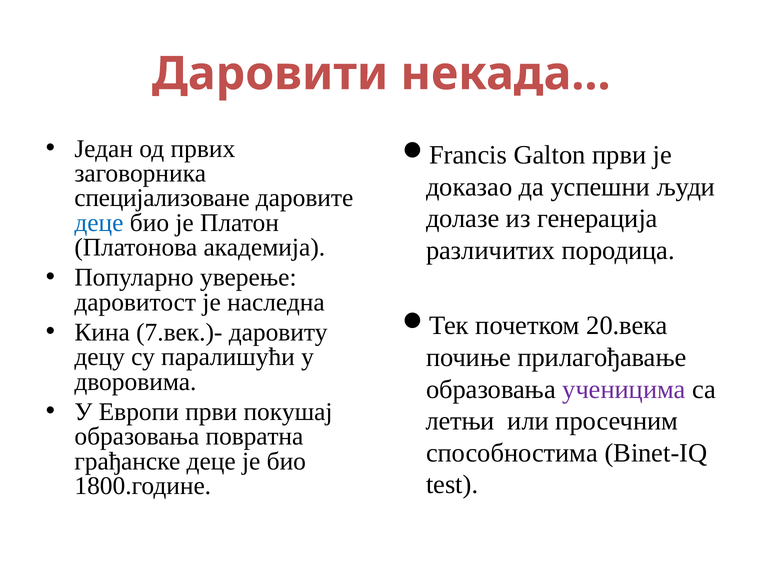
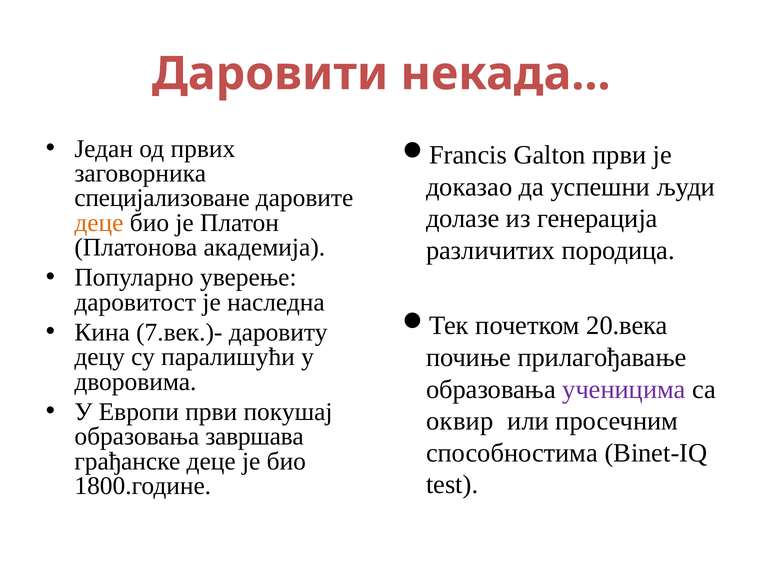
деце colour: blue -> orange (99, 223)
летњи: летњи -> оквир (460, 421)
повратна: повратна -> завршава (255, 437)
